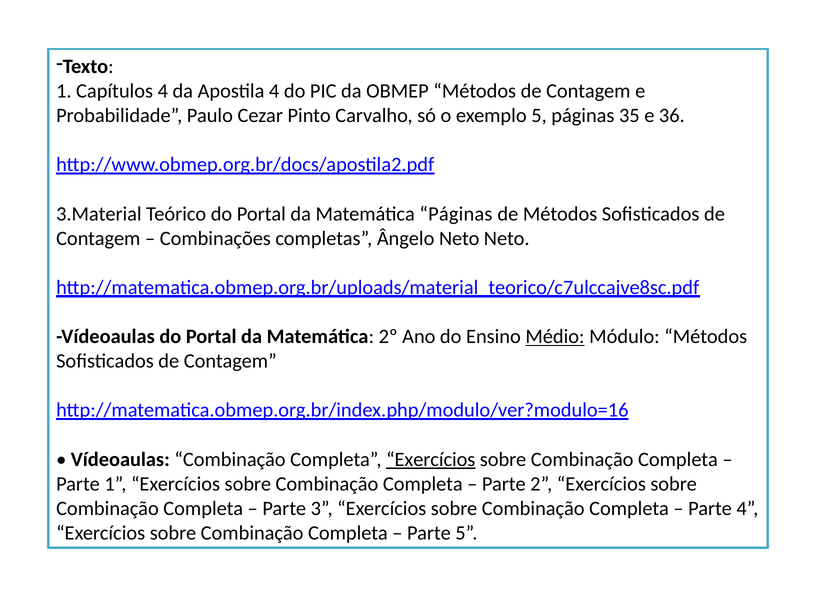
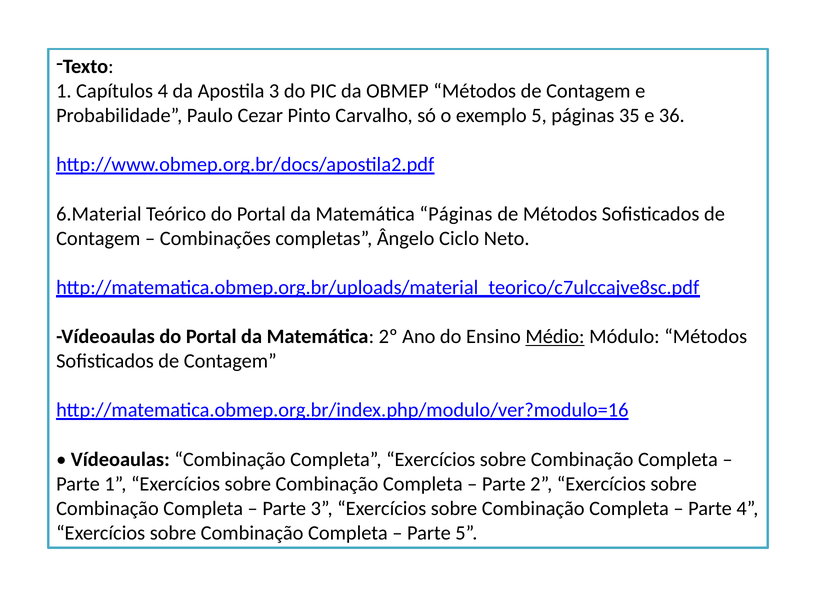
Apostila 4: 4 -> 3 (274, 91)
3.Material: 3.Material -> 6.Material (99, 214)
Ângelo Neto: Neto -> Ciclo (459, 238)
Exercícios underline: present -> none (431, 460)
